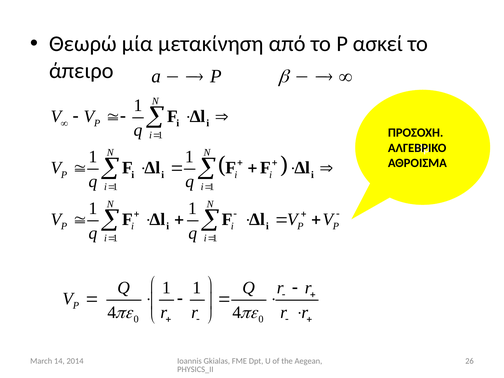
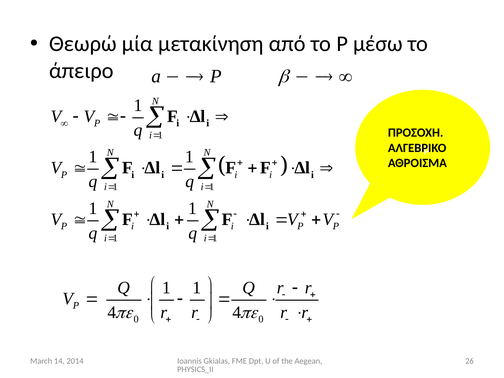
ασκεί: ασκεί -> μέσω (378, 44)
